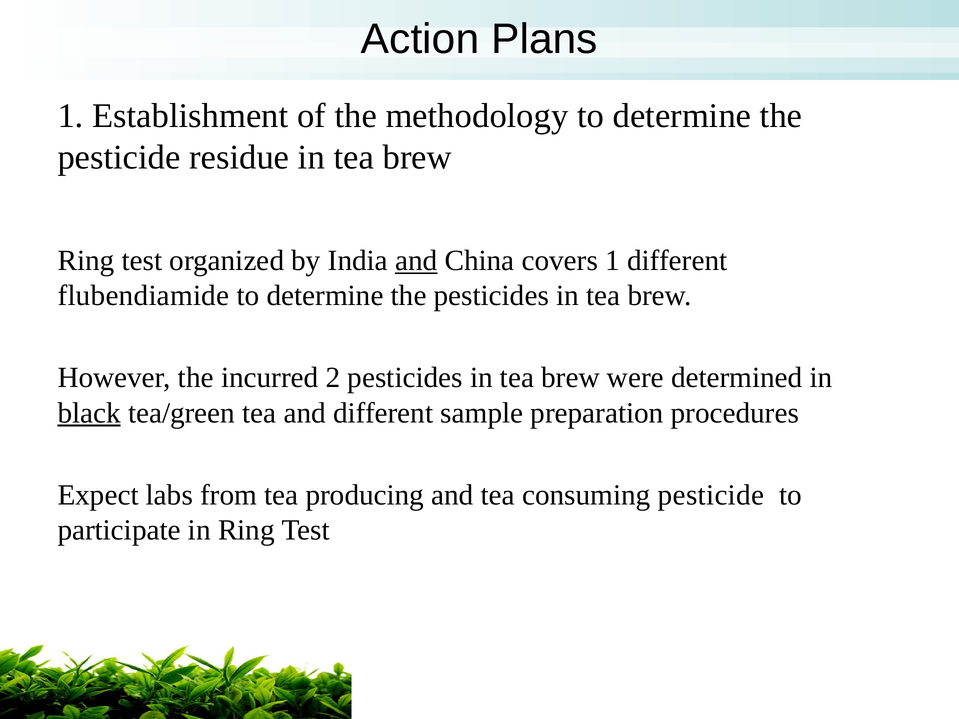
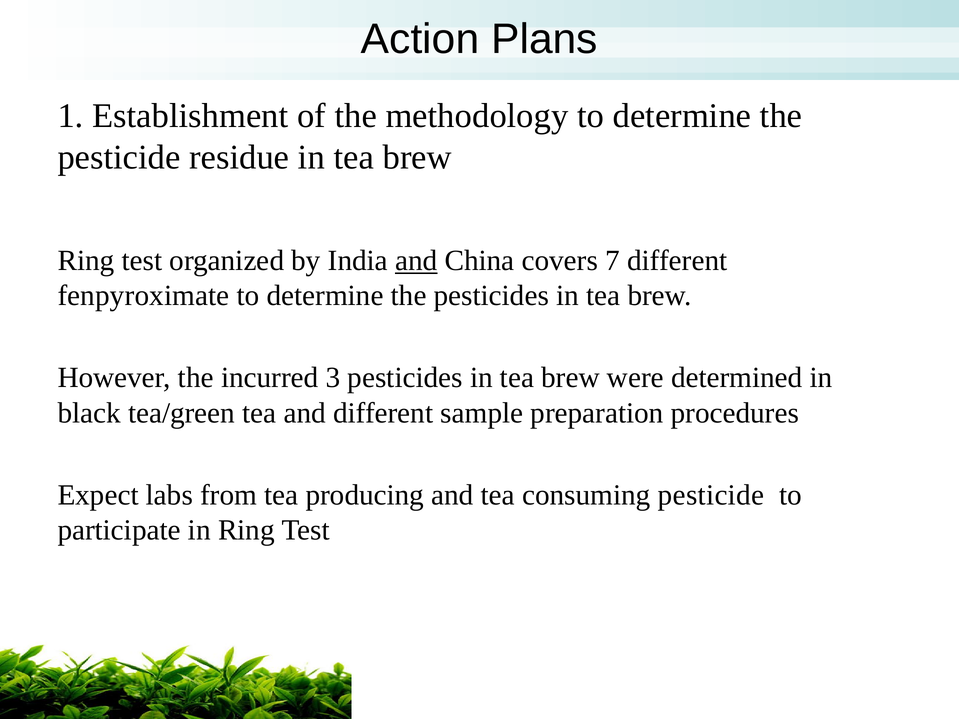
covers 1: 1 -> 7 (613, 261)
flubendiamide: flubendiamide -> fenpyroximate (143, 296)
2: 2 -> 3 (333, 378)
black underline: present -> none (89, 413)
